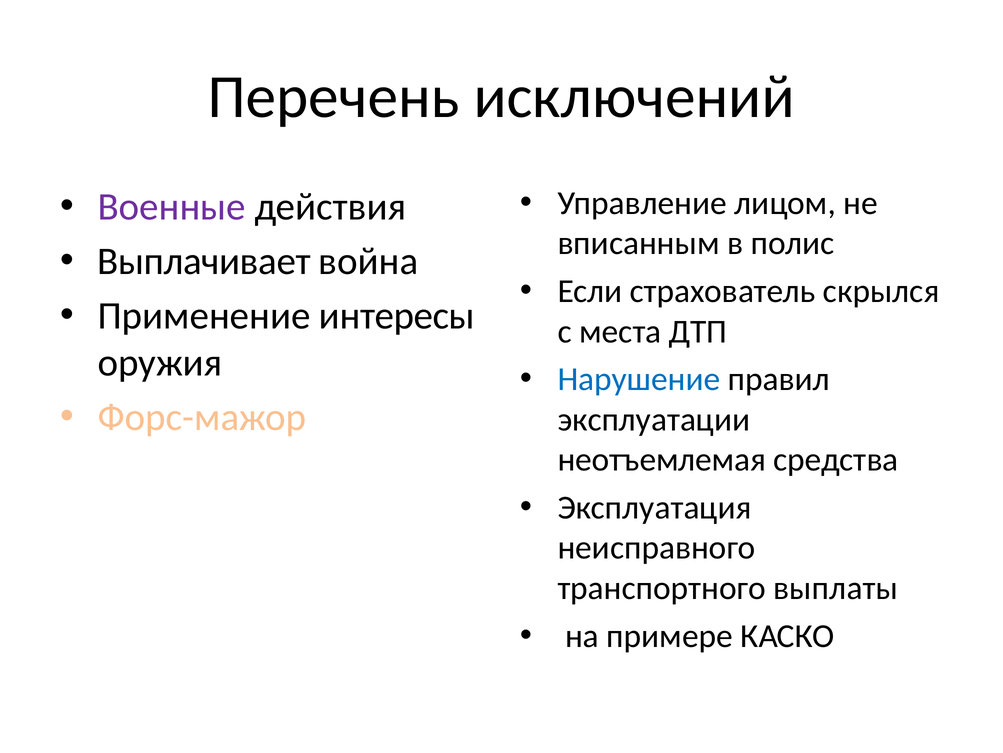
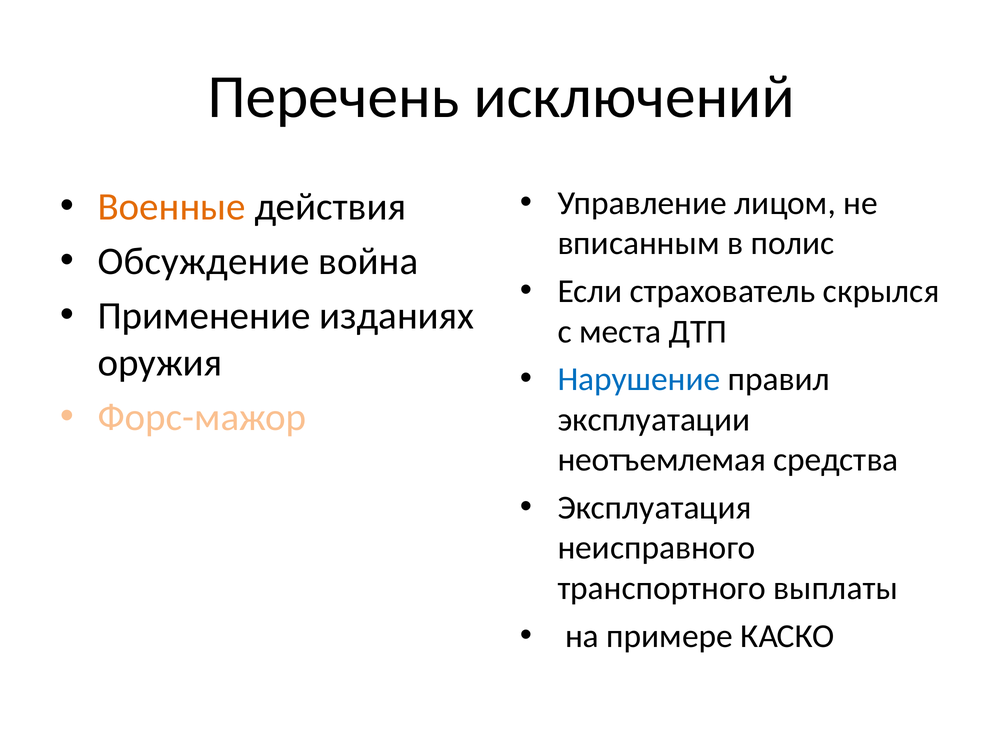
Военные colour: purple -> orange (172, 207)
Выплачивает: Выплачивает -> Обсуждение (204, 261)
интересы: интересы -> изданиях (397, 316)
